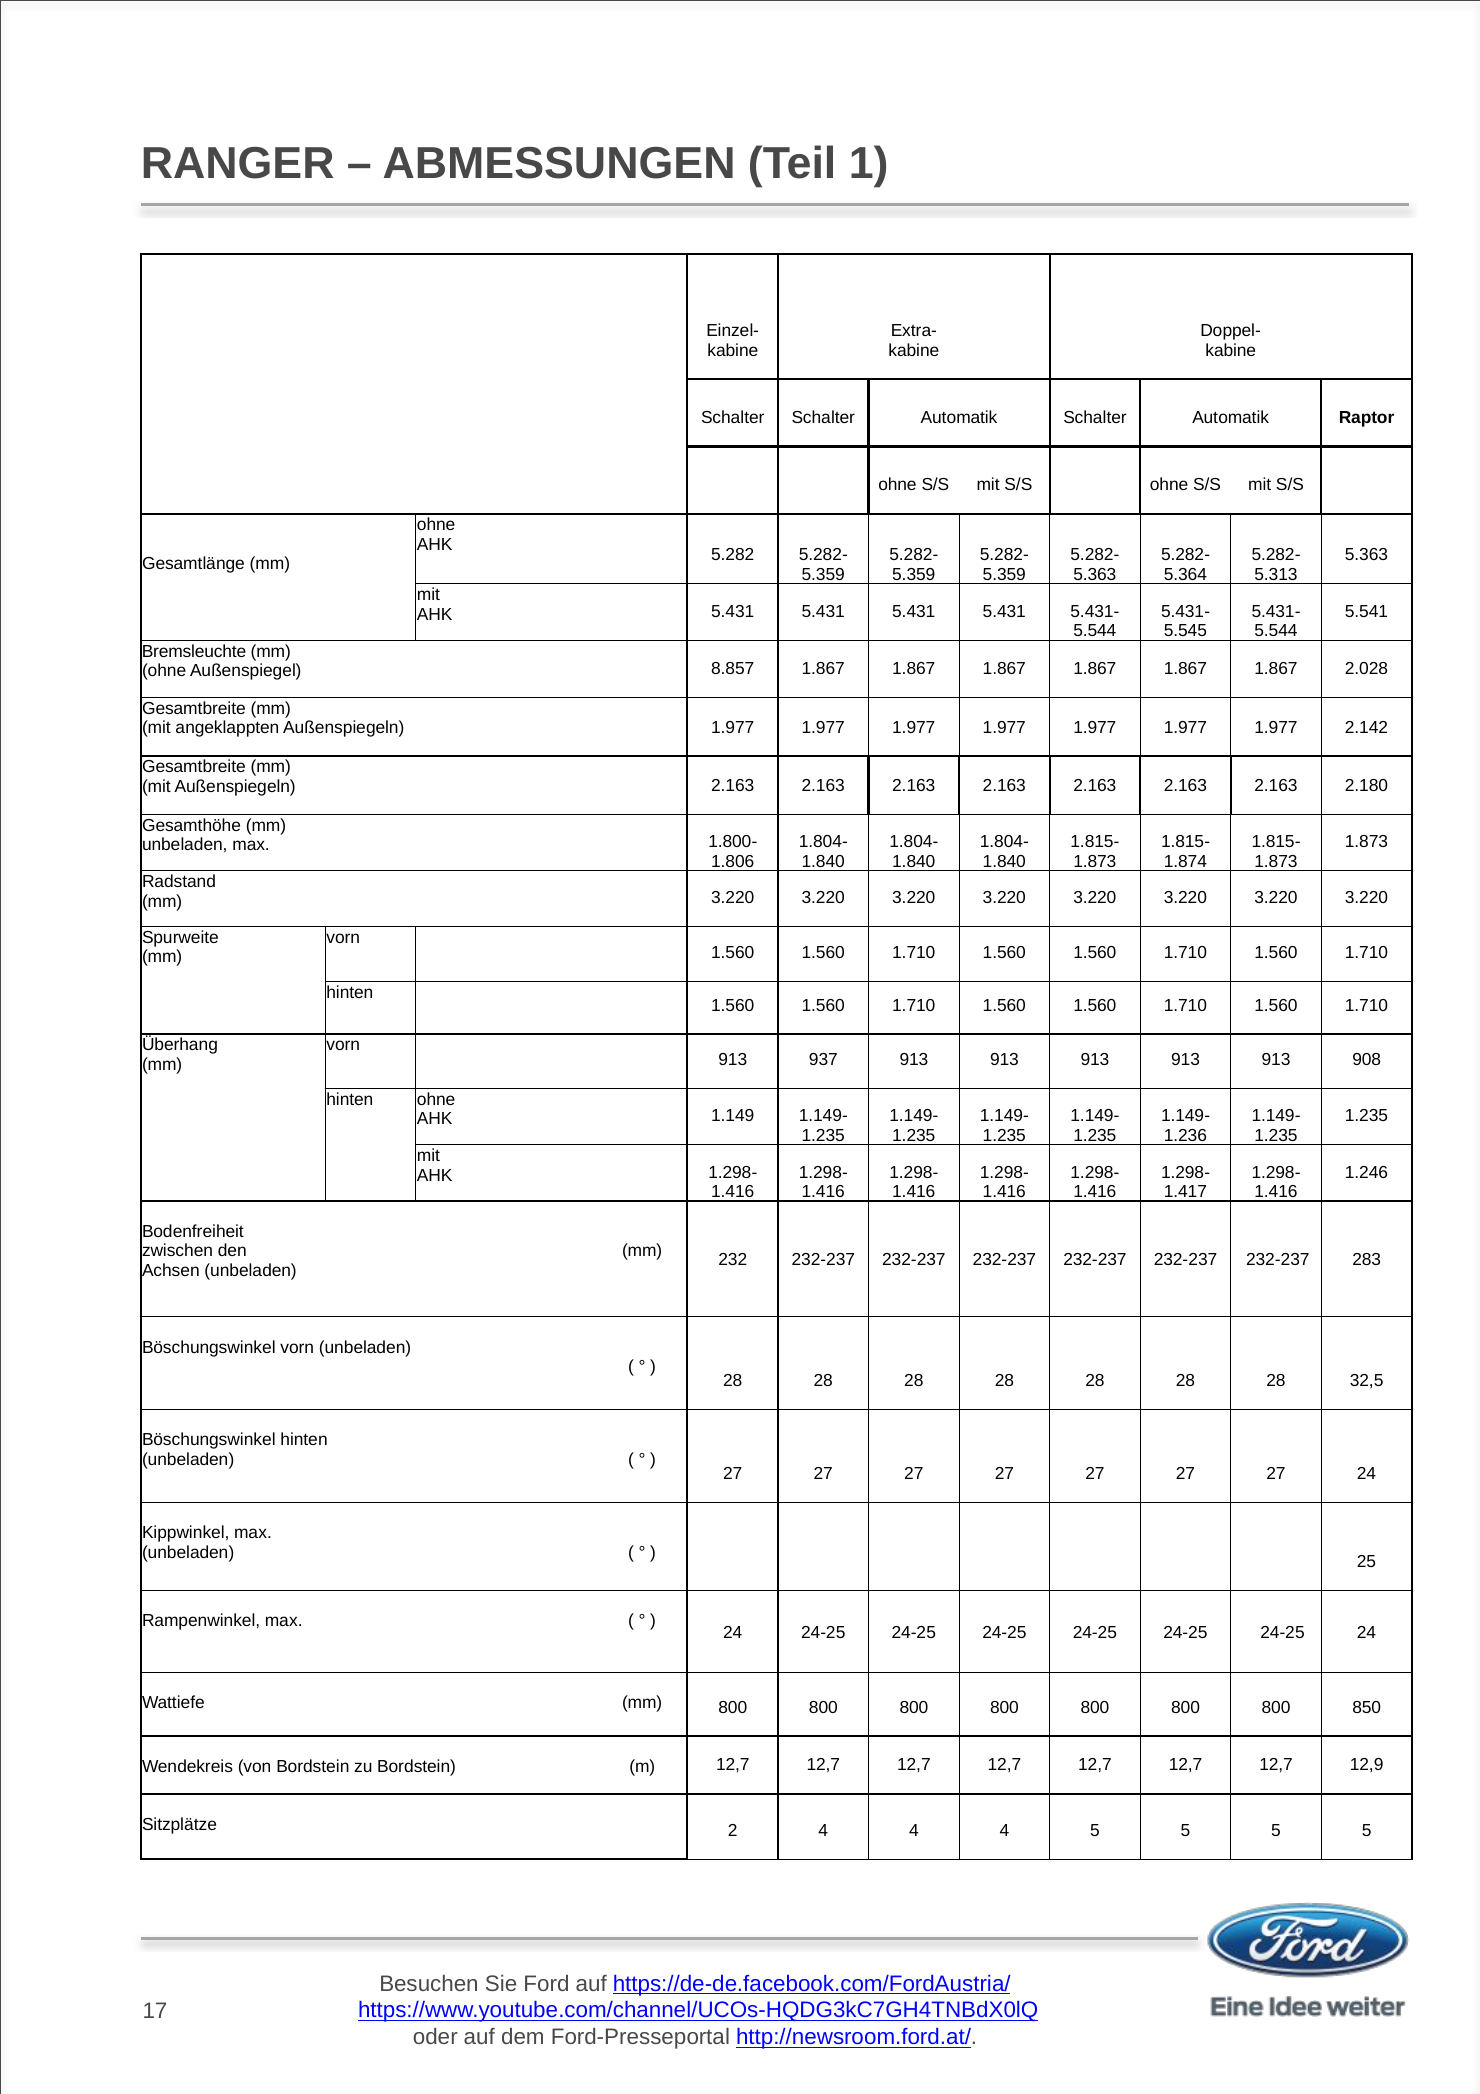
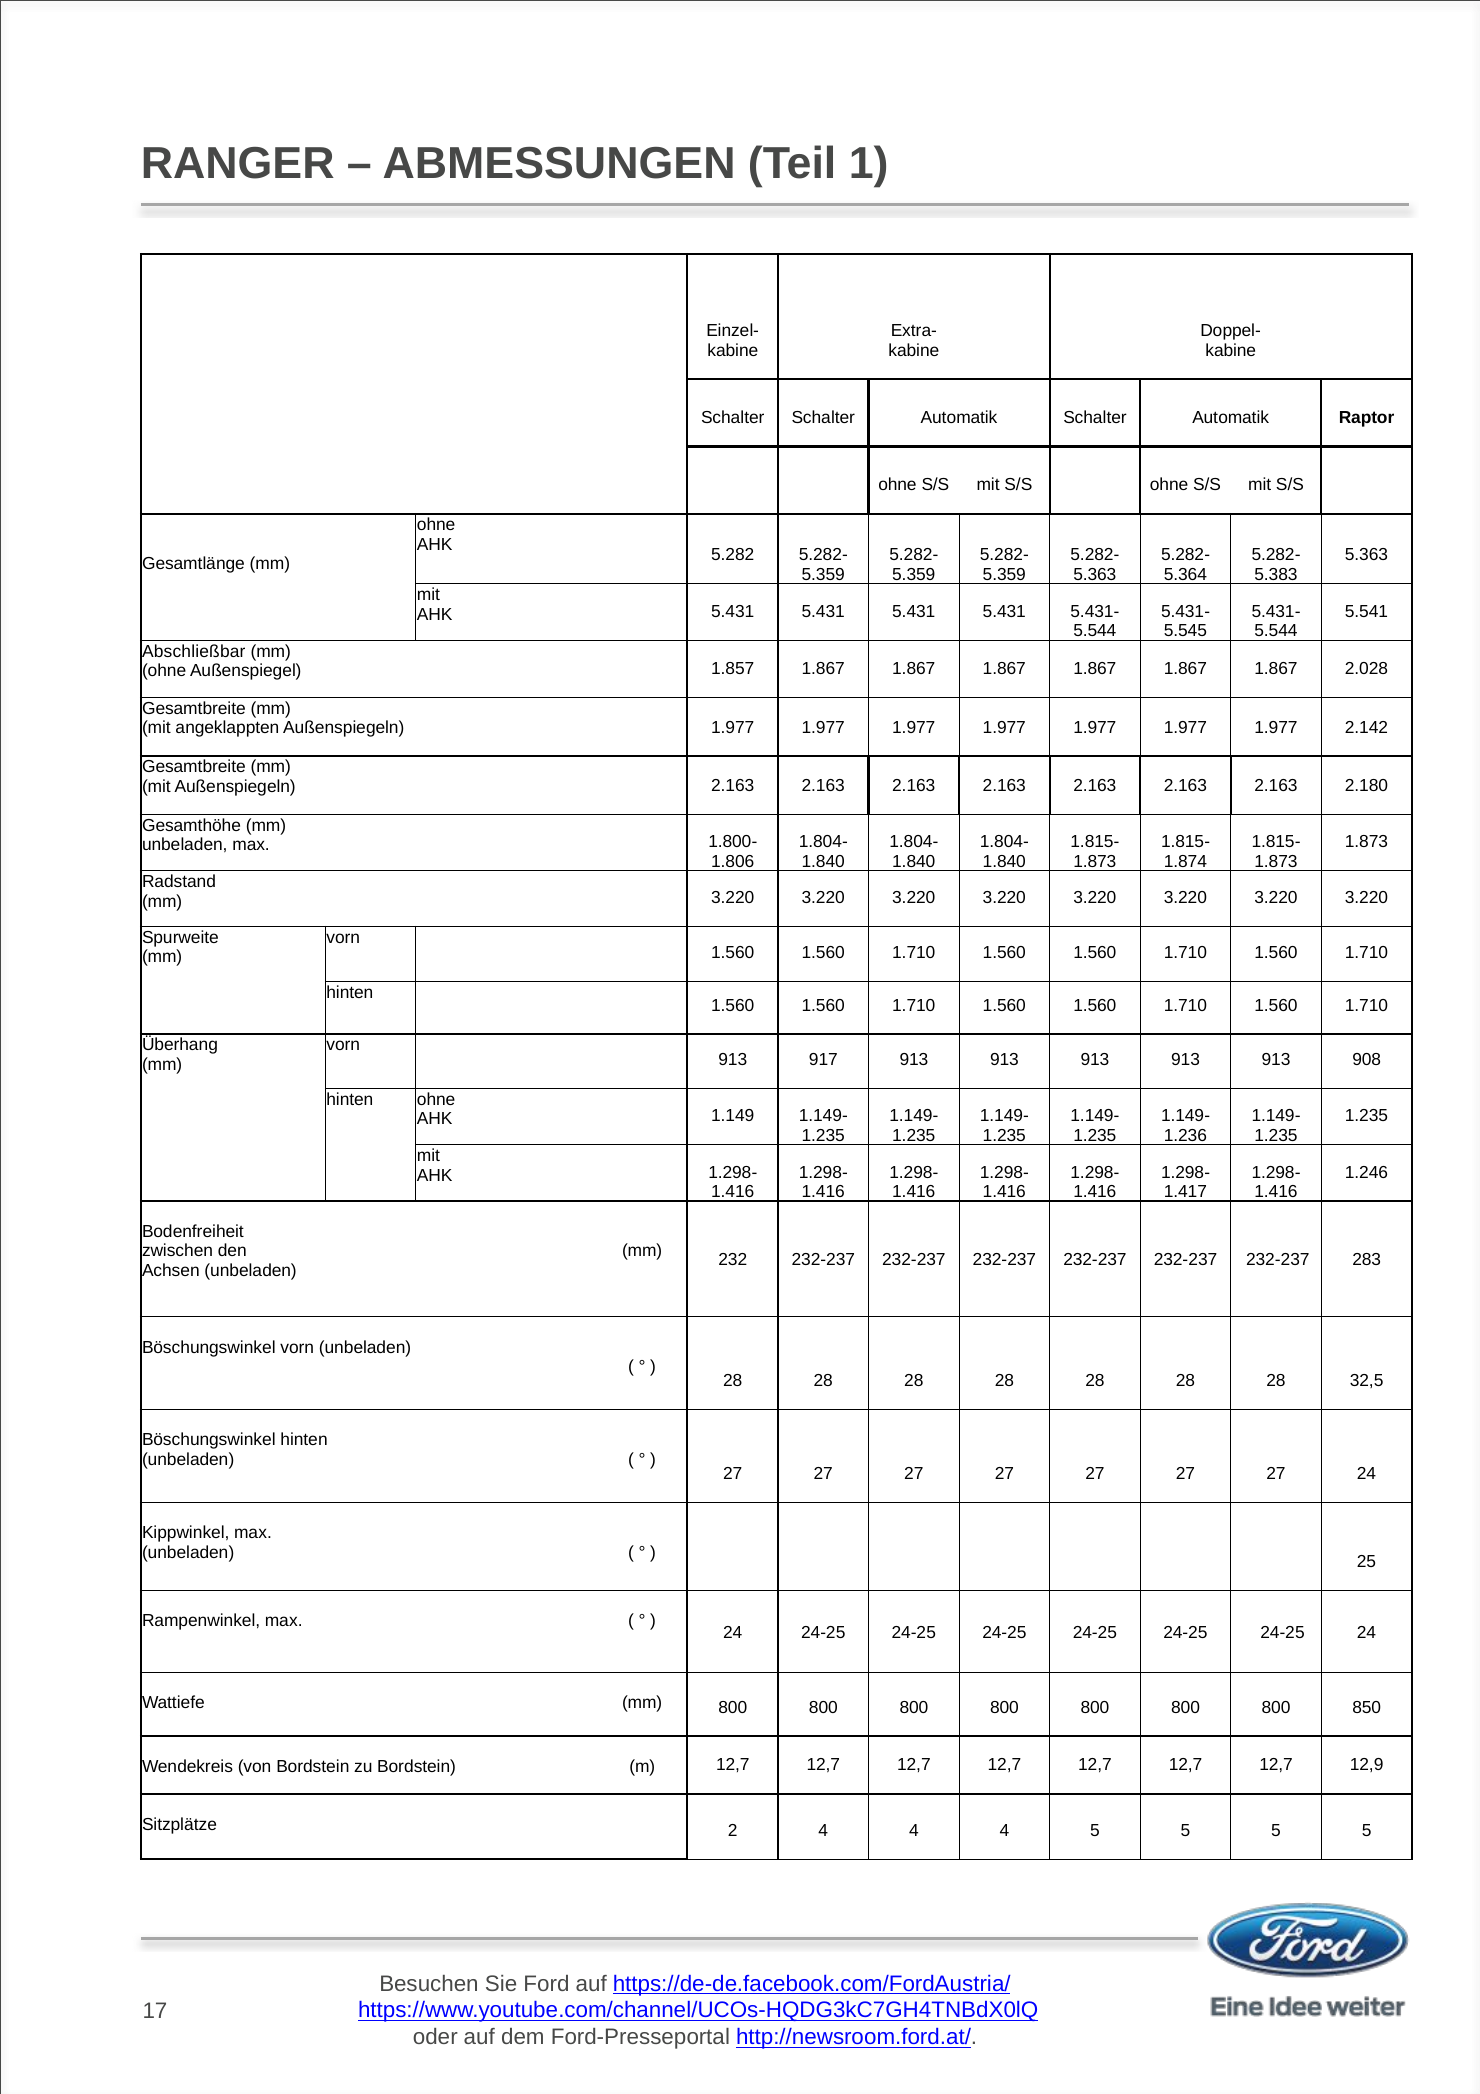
5.313: 5.313 -> 5.383 (1276, 574)
Bremsleuchte: Bremsleuchte -> Abschließbar (194, 651)
8.857: 8.857 -> 1.857 (733, 668)
937: 937 -> 917 (823, 1059)
